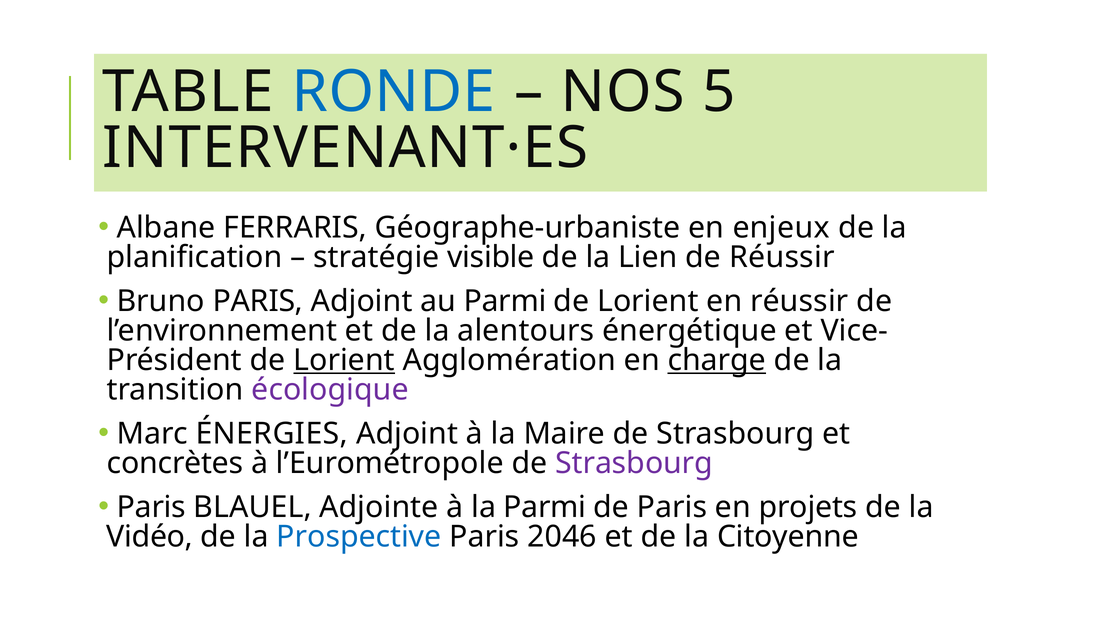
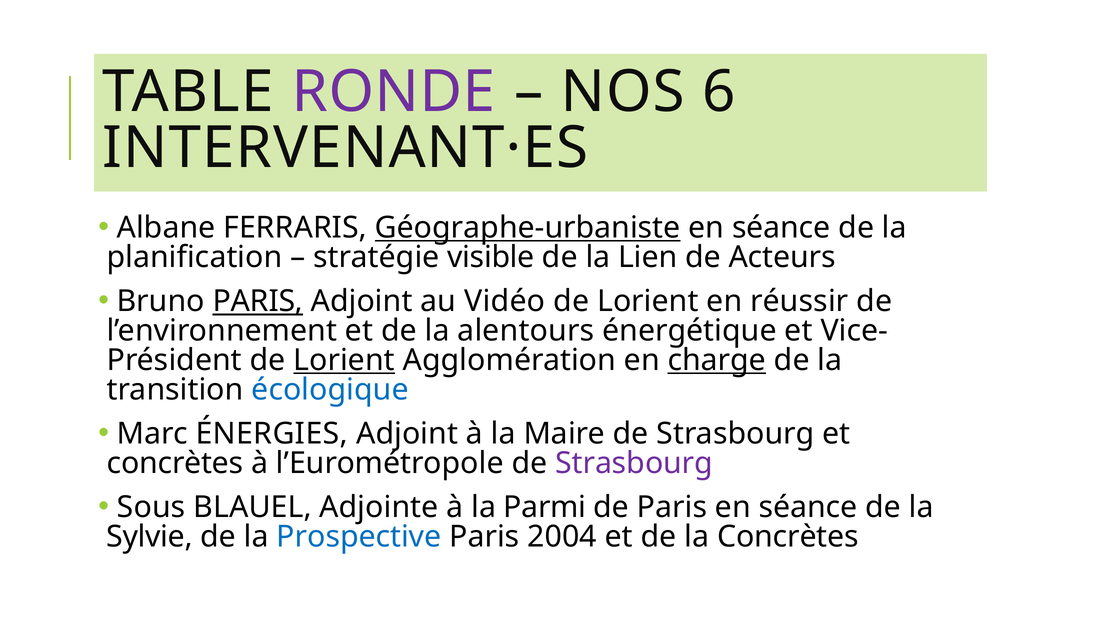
RONDE colour: blue -> purple (394, 92)
5: 5 -> 6 (719, 92)
Géographe-urbaniste underline: none -> present (528, 228)
enjeux: enjeux -> séance (781, 228)
de Réussir: Réussir -> Acteurs (782, 257)
PARIS underline: none -> present (258, 301)
au Parmi: Parmi -> Vidéo (505, 301)
écologique colour: purple -> blue (330, 390)
Paris: Paris -> Sous (151, 507)
Paris en projets: projets -> séance (808, 507)
Vidéo: Vidéo -> Sylvie (150, 537)
2046: 2046 -> 2004 (562, 537)
la Citoyenne: Citoyenne -> Concrètes (788, 537)
